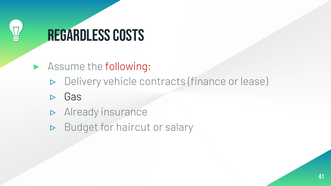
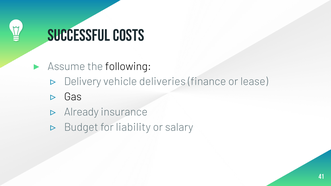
Regardless: Regardless -> Successful (79, 36)
following colour: red -> black (128, 66)
contracts: contracts -> deliveries (162, 82)
haircut: haircut -> liability (133, 127)
